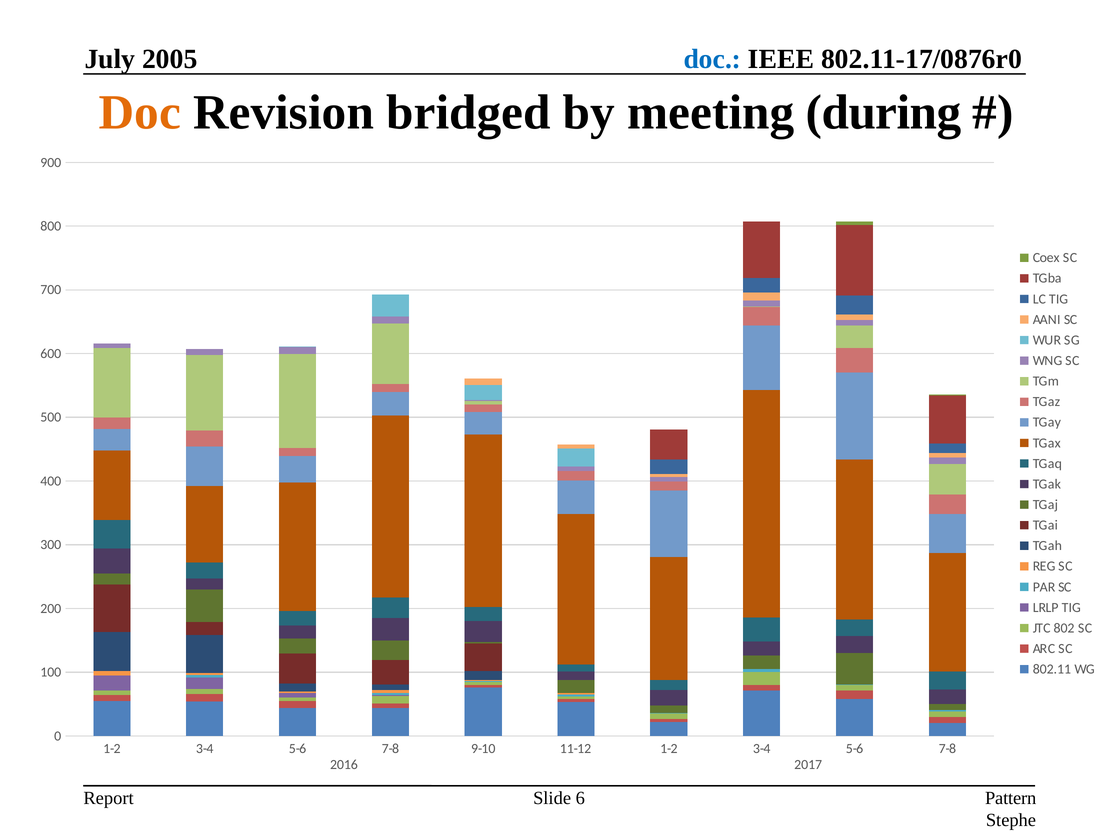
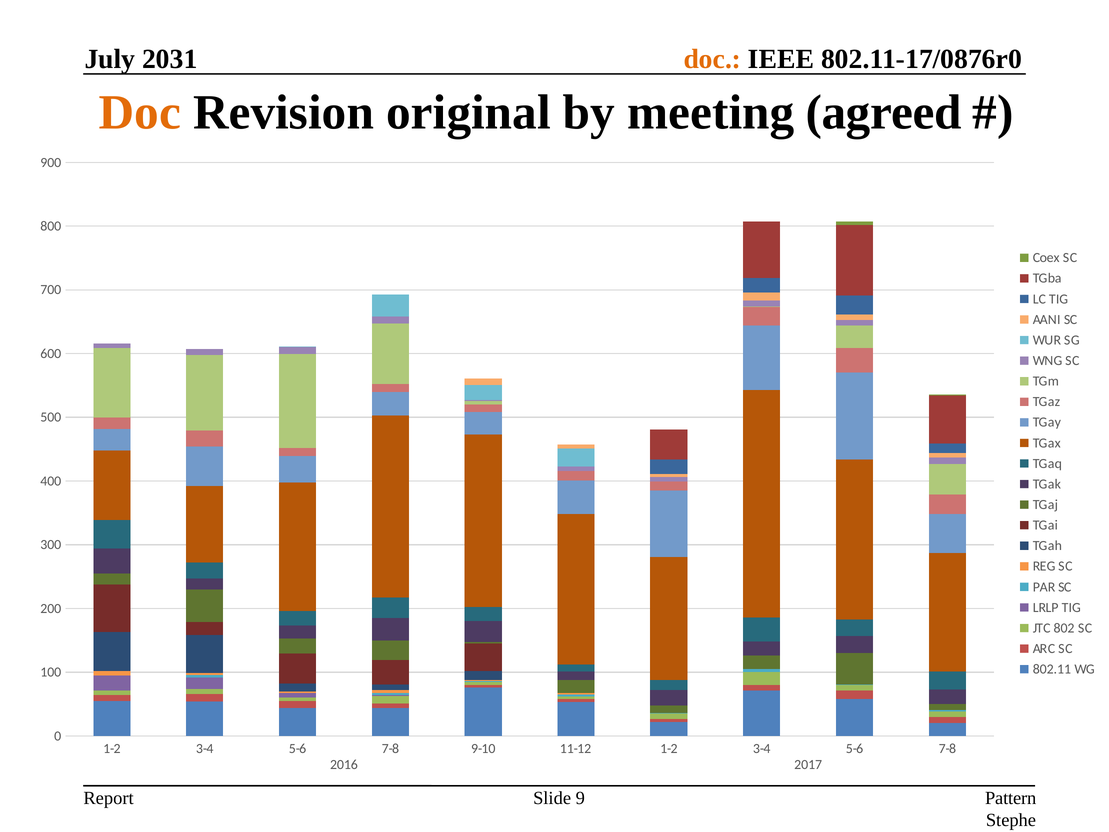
2005: 2005 -> 2031 (170, 59)
doc colour: blue -> orange (712, 59)
bridged: bridged -> original (468, 113)
during: during -> agreed (884, 113)
6: 6 -> 9 (580, 798)
